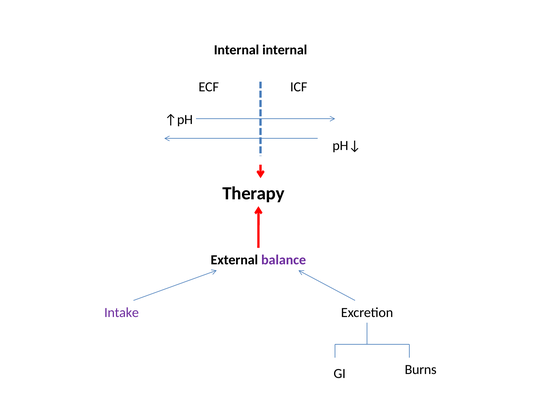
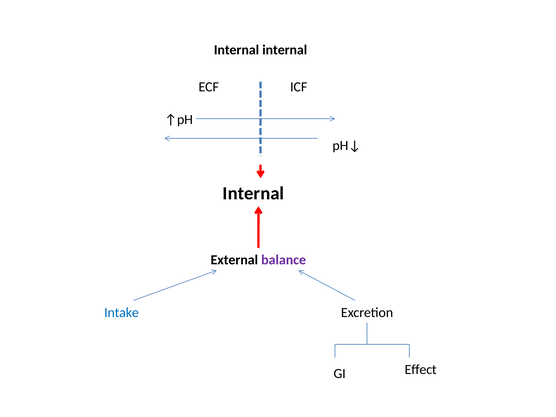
Therapy: Therapy -> Internal (253, 193)
Intake colour: purple -> blue (122, 312)
Burns: Burns -> Effect (421, 370)
